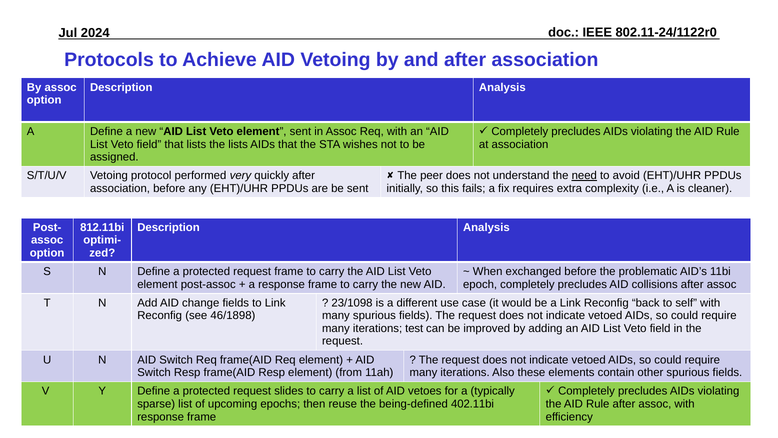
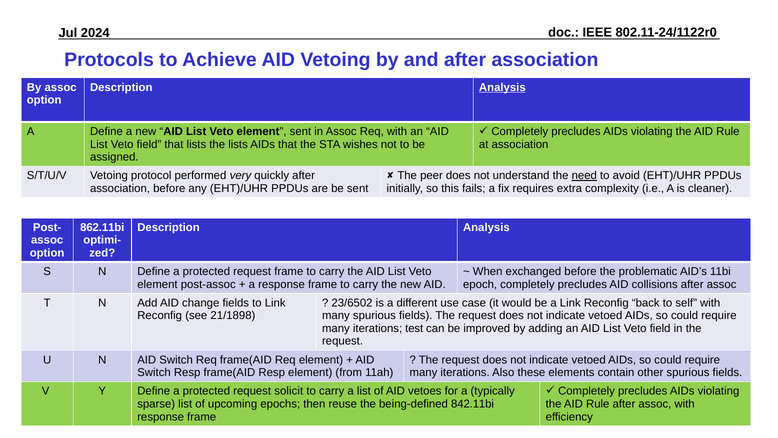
Analysis underline: none -> present (502, 87)
812.11bi: 812.11bi -> 862.11bi (102, 227)
23/1098: 23/1098 -> 23/6502 (352, 303)
46/1898: 46/1898 -> 21/1898 (233, 315)
slides: slides -> solicit (289, 391)
402.11bi: 402.11bi -> 842.11bi (472, 404)
